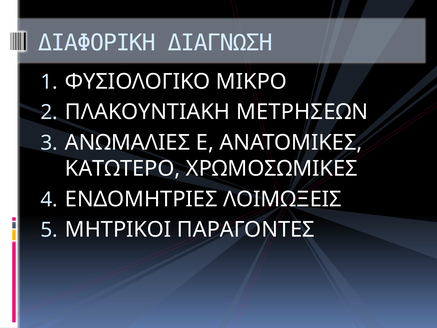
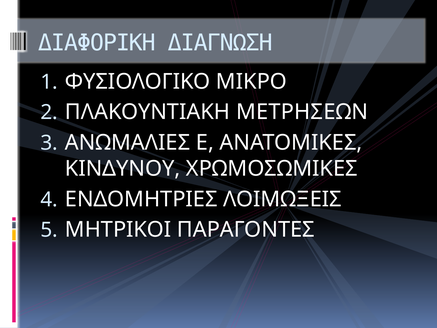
ΚΑΤΩΤΕΡΟ: ΚΑΤΩΤΕΡΟ -> ΚΙΝΔΥΝΟΥ (123, 169)
